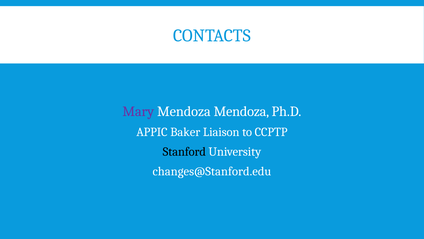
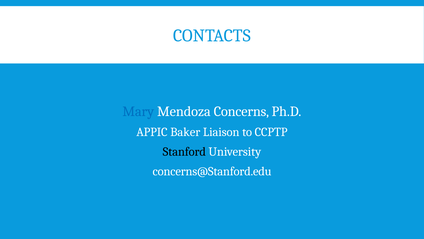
Mary colour: purple -> blue (138, 111)
Mendoza Mendoza: Mendoza -> Concerns (241, 111)
changes@Stanford.edu: changes@Stanford.edu -> concerns@Stanford.edu (212, 171)
